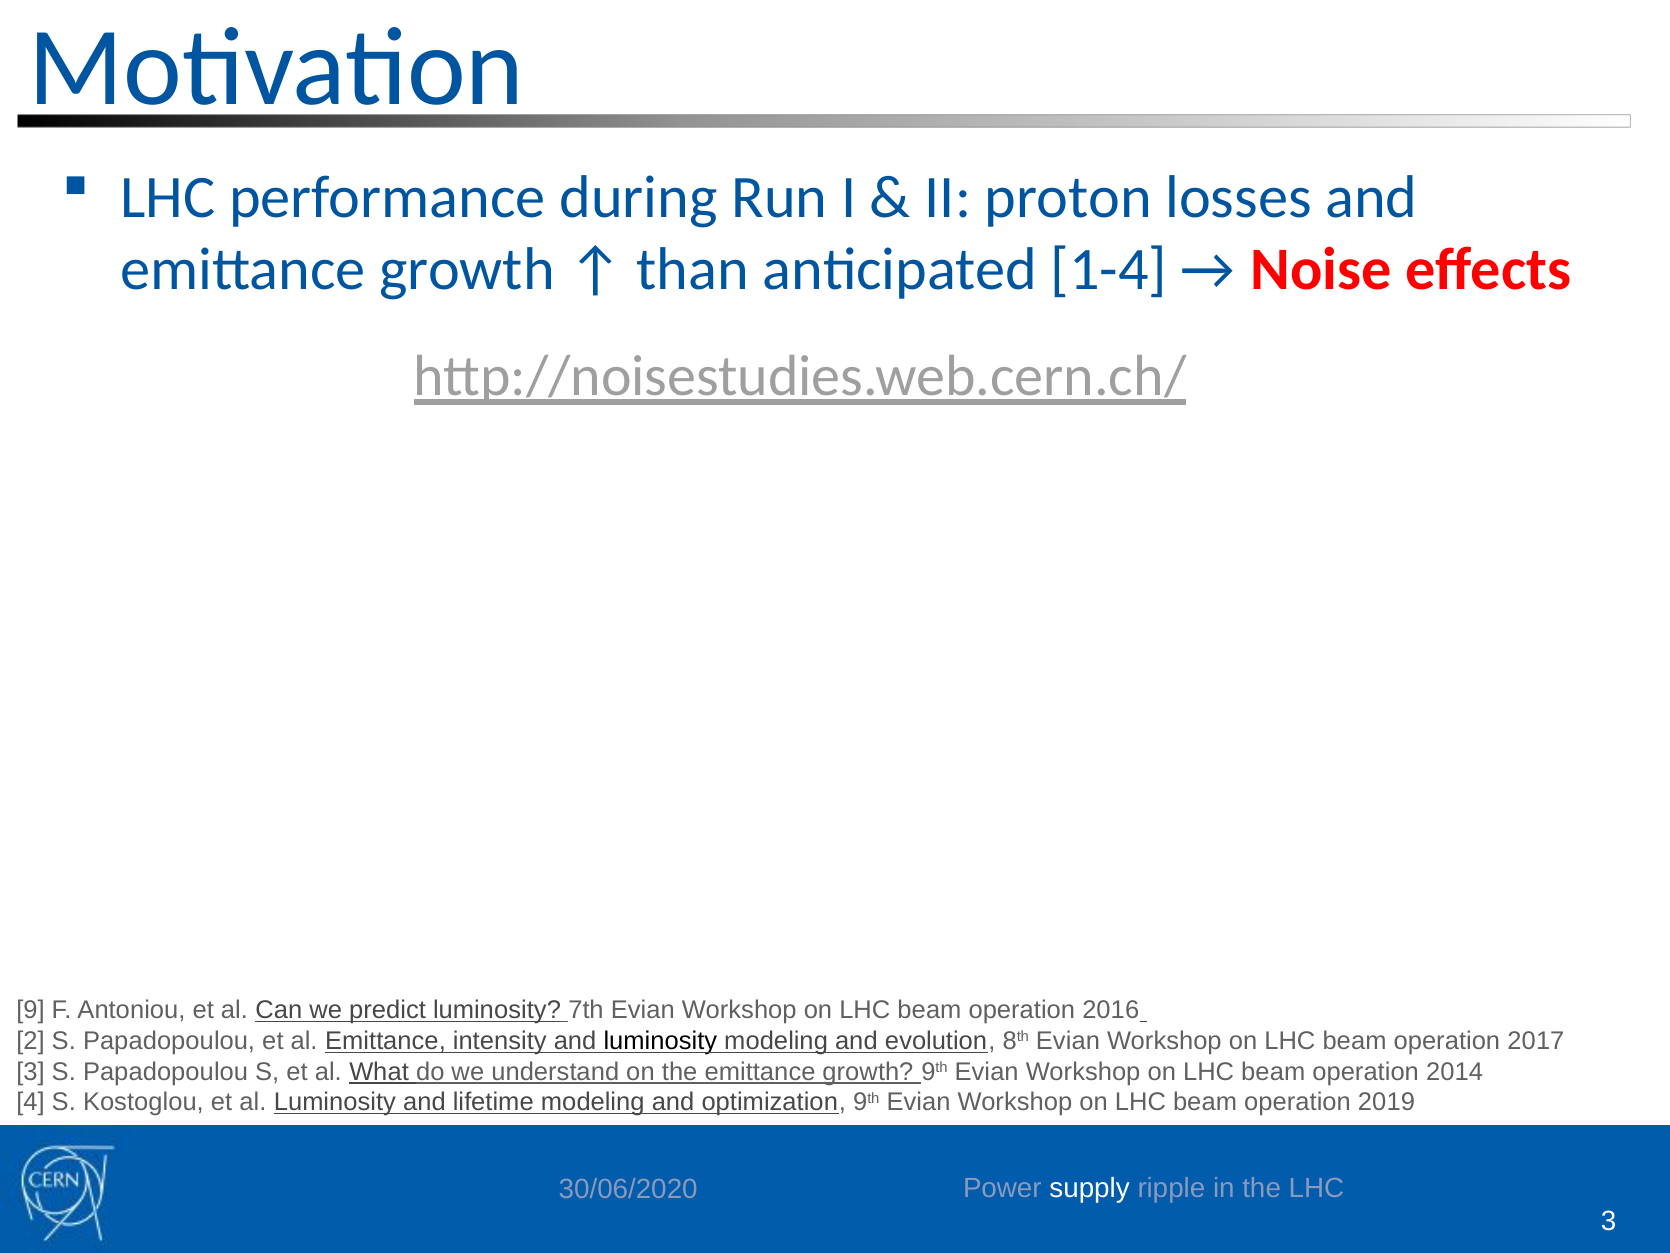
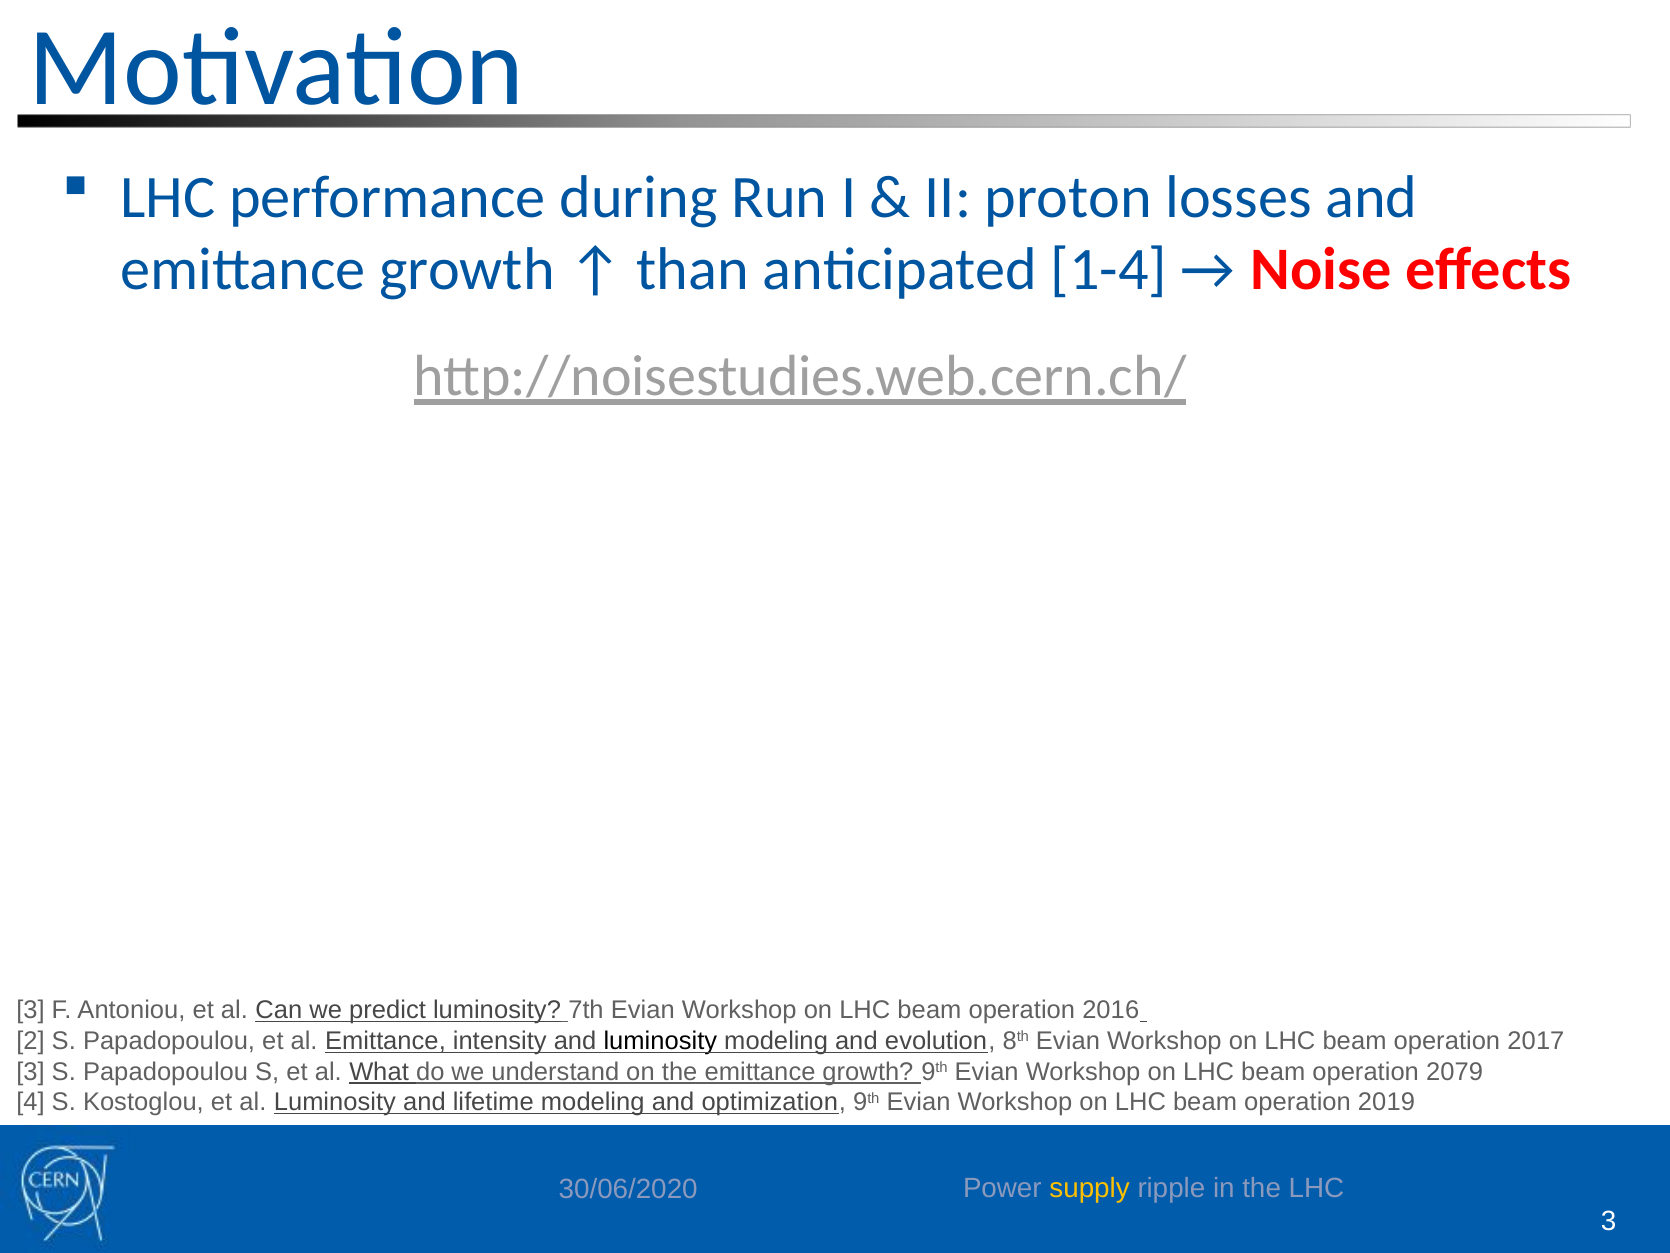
9: 9 -> 3 (31, 1010)
2014: 2014 -> 2079 (1455, 1071)
supply colour: white -> yellow (1090, 1188)
